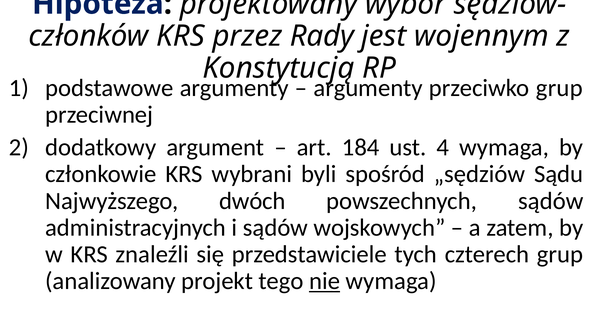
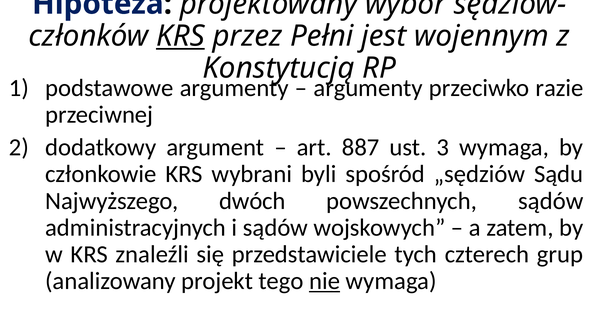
KRS underline: none -> present (180, 36)
Rady: Rady -> Pełni (322, 36)
przeciwko grup: grup -> razie (560, 88)
184: 184 -> 887 (361, 147)
4: 4 -> 3 (443, 147)
